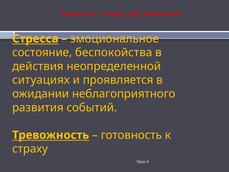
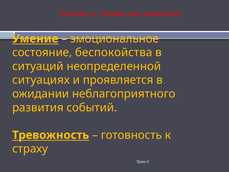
Стресса: Стресса -> Умение (35, 39)
действия: действия -> ситуаций (38, 66)
